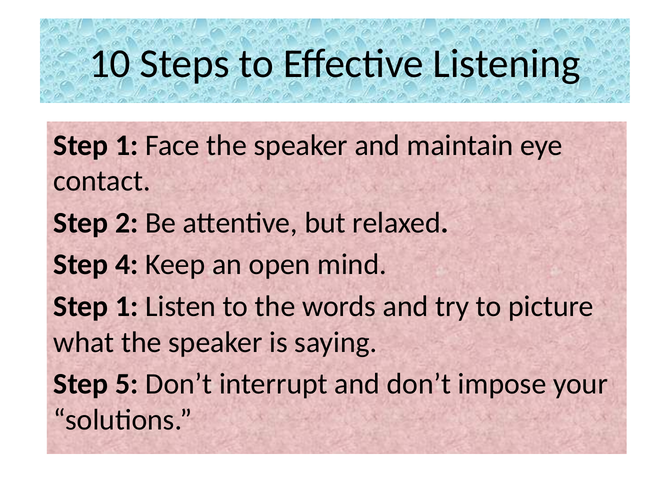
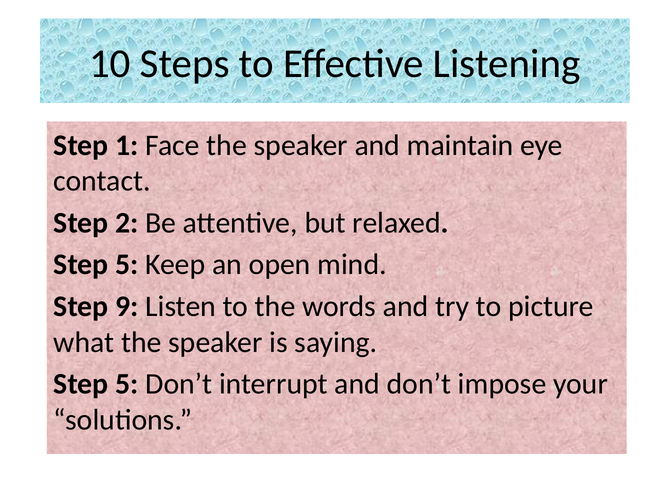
4: 4 -> 5 (127, 264)
1: 1 -> 9 (127, 306)
